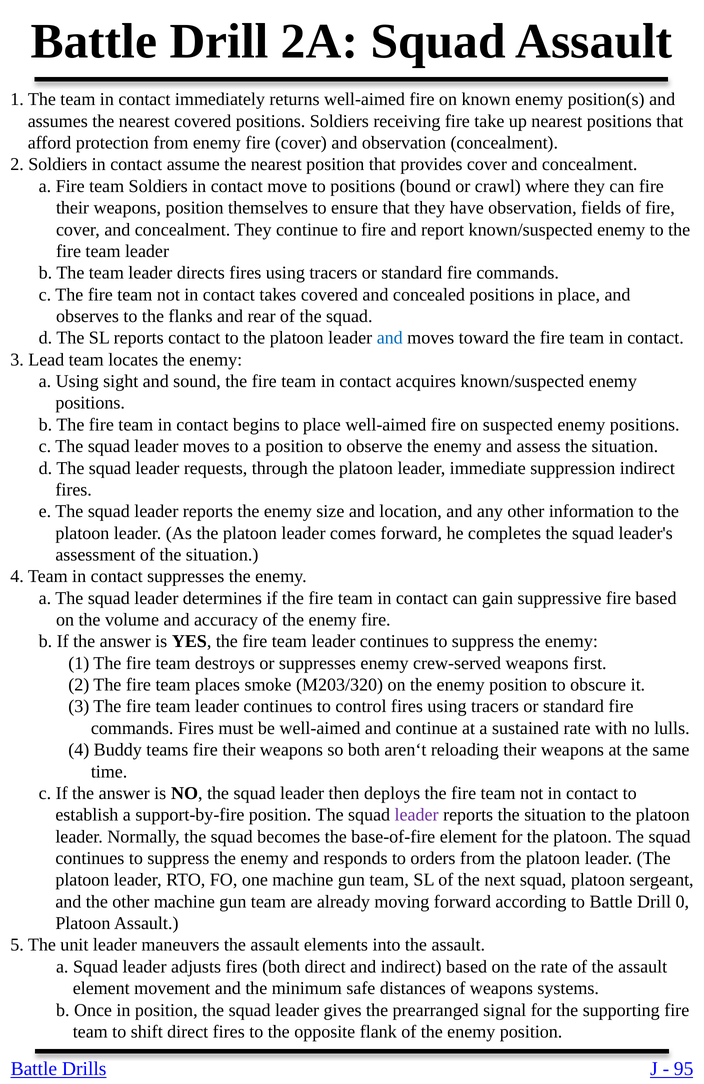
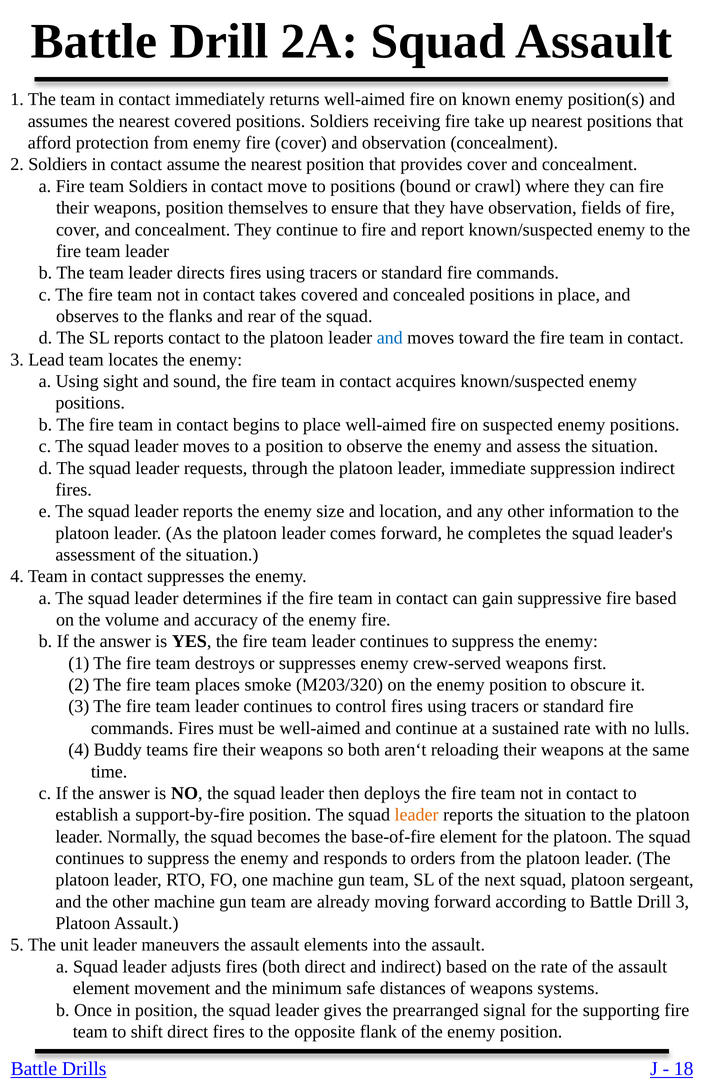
leader colour: purple -> orange (417, 814)
Drill 0: 0 -> 3 (682, 901)
95: 95 -> 18 (684, 1068)
